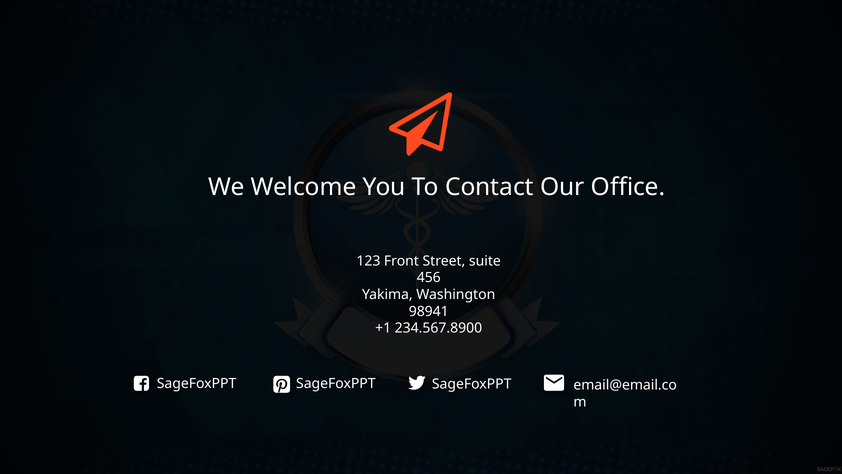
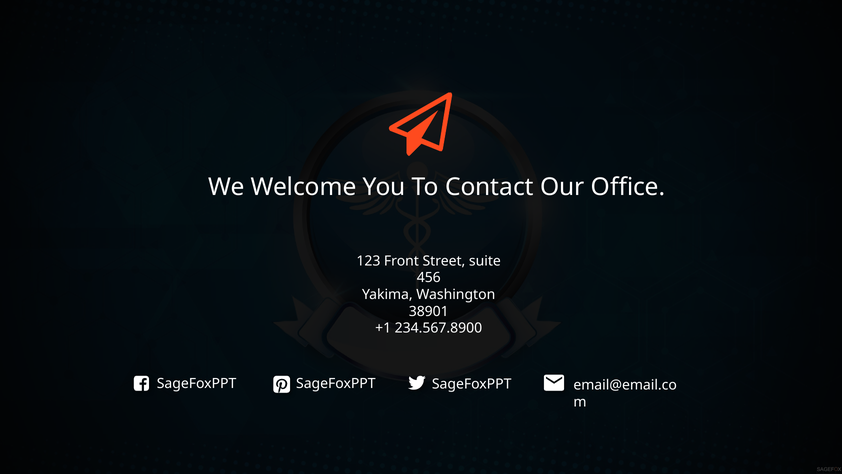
98941: 98941 -> 38901 (429, 311)
